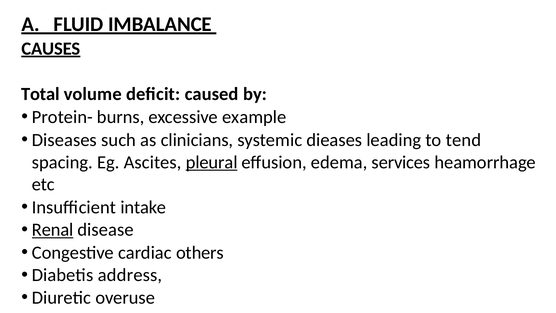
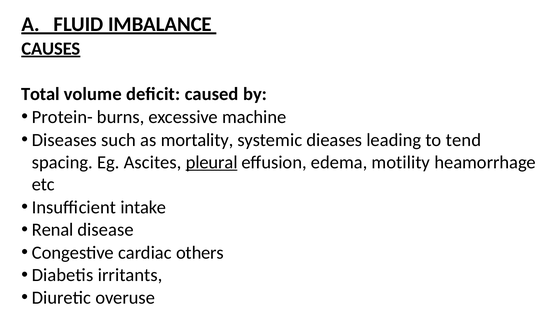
example: example -> machine (254, 117)
clinicians: clinicians -> mortality (197, 140)
services: services -> motility (401, 162)
Renal underline: present -> none (53, 230)
address: address -> irritants (130, 275)
